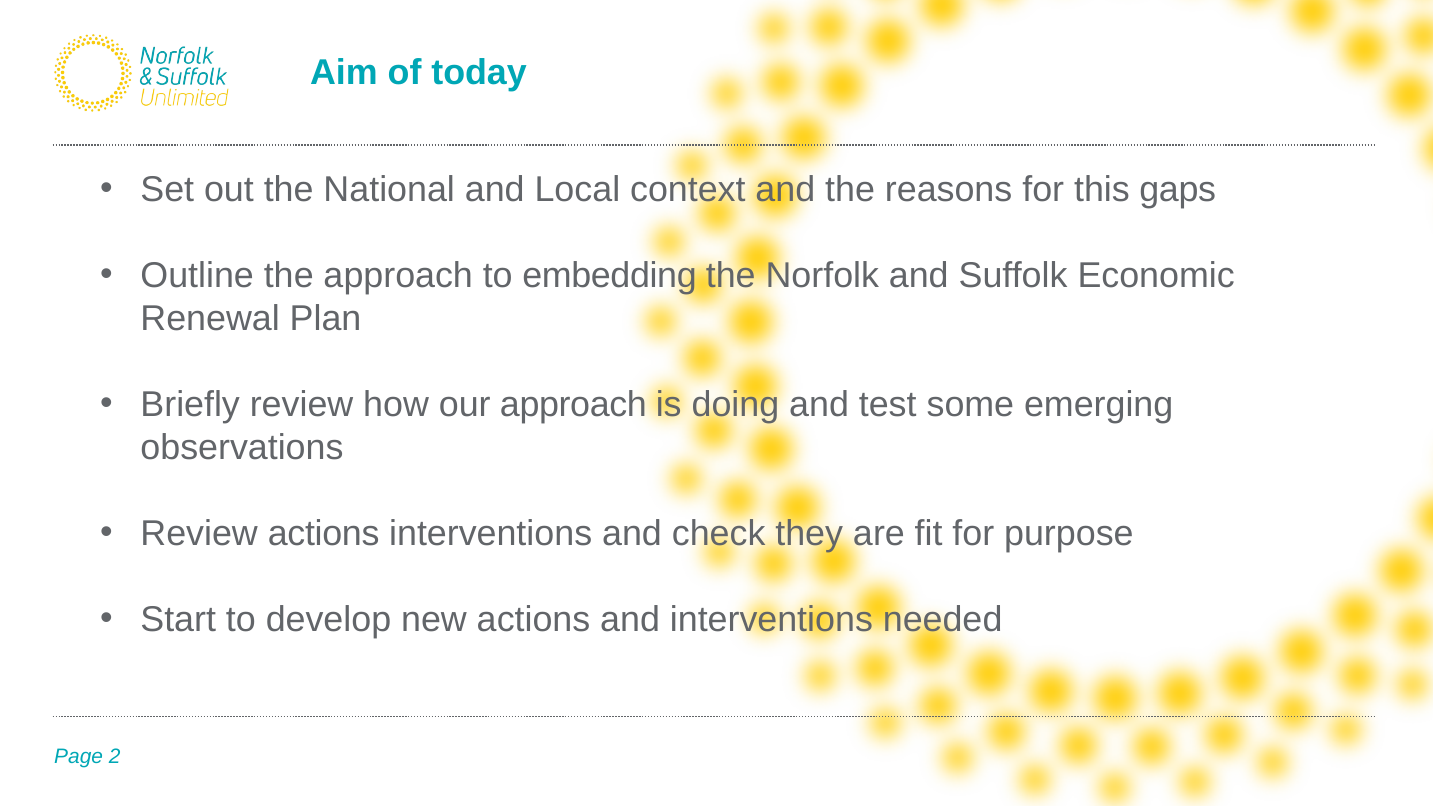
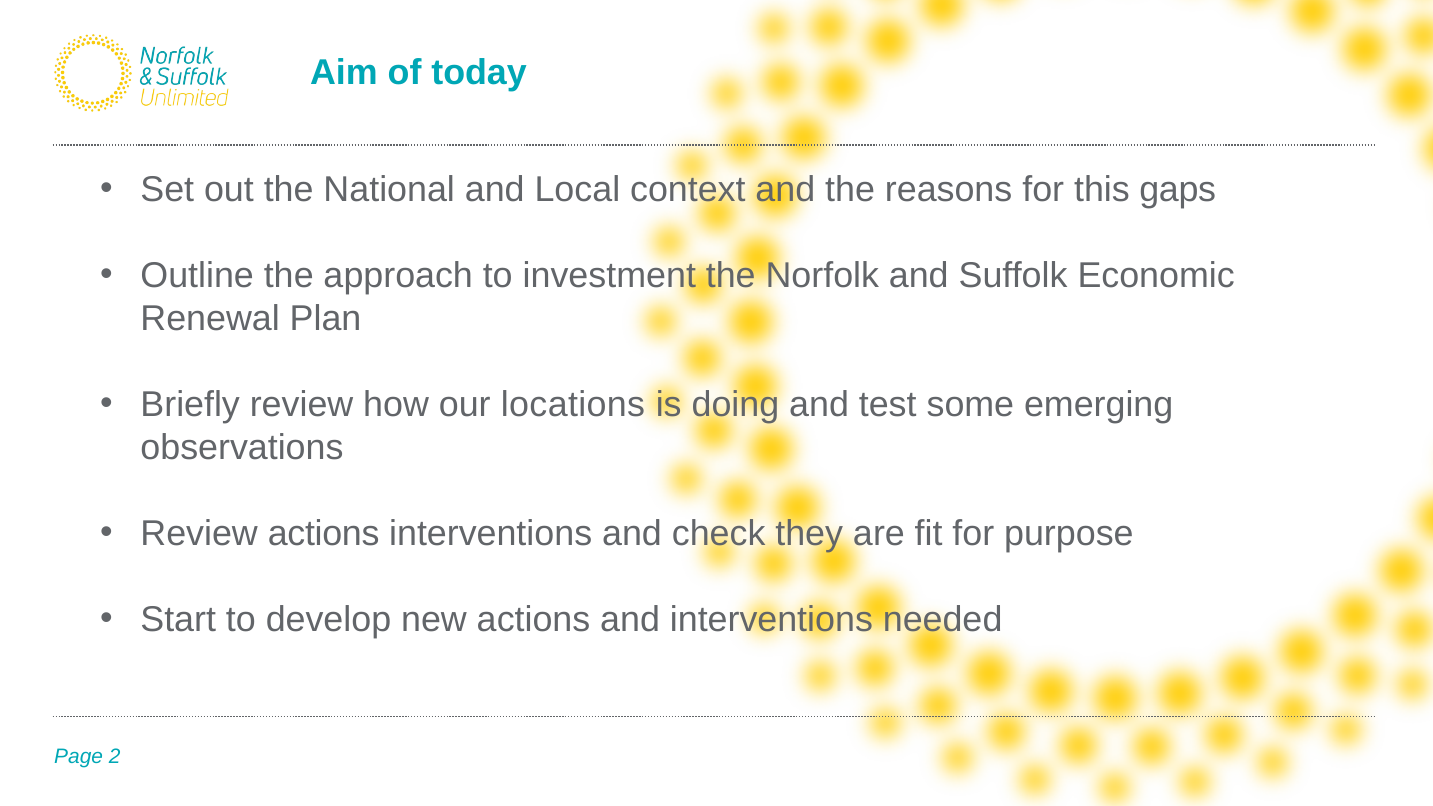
embedding: embedding -> investment (609, 276)
our approach: approach -> locations (573, 405)
